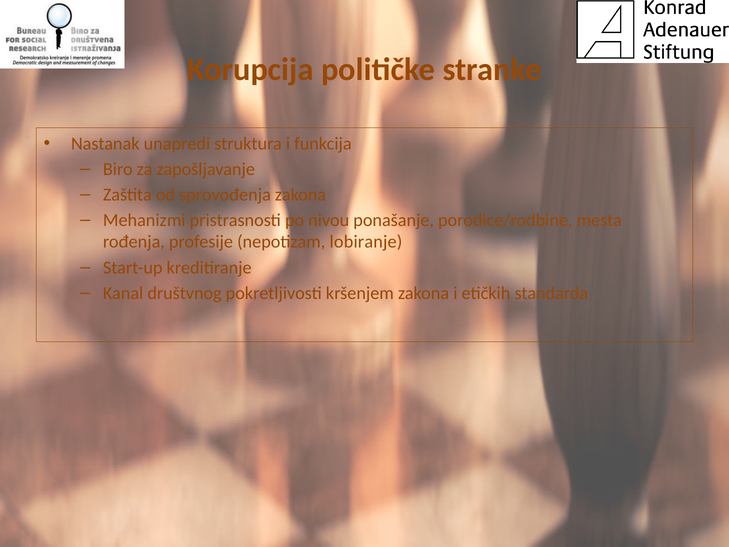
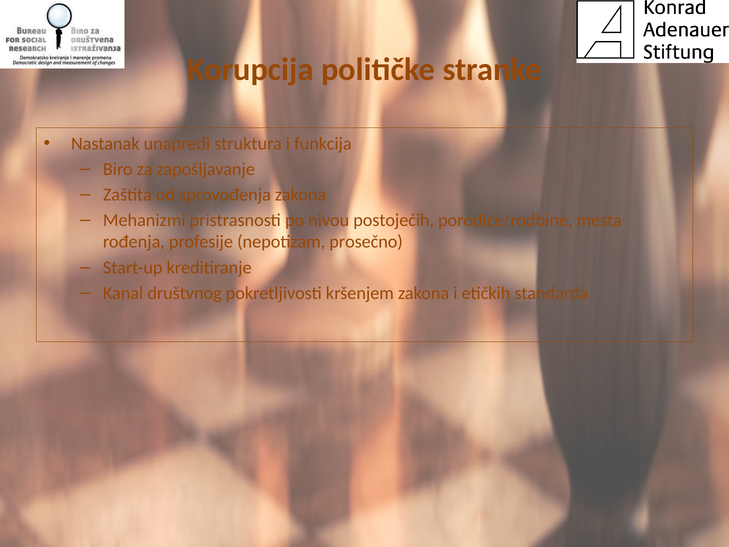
ponašanje: ponašanje -> postojećih (394, 220)
lobiranje: lobiranje -> prosečno (366, 242)
